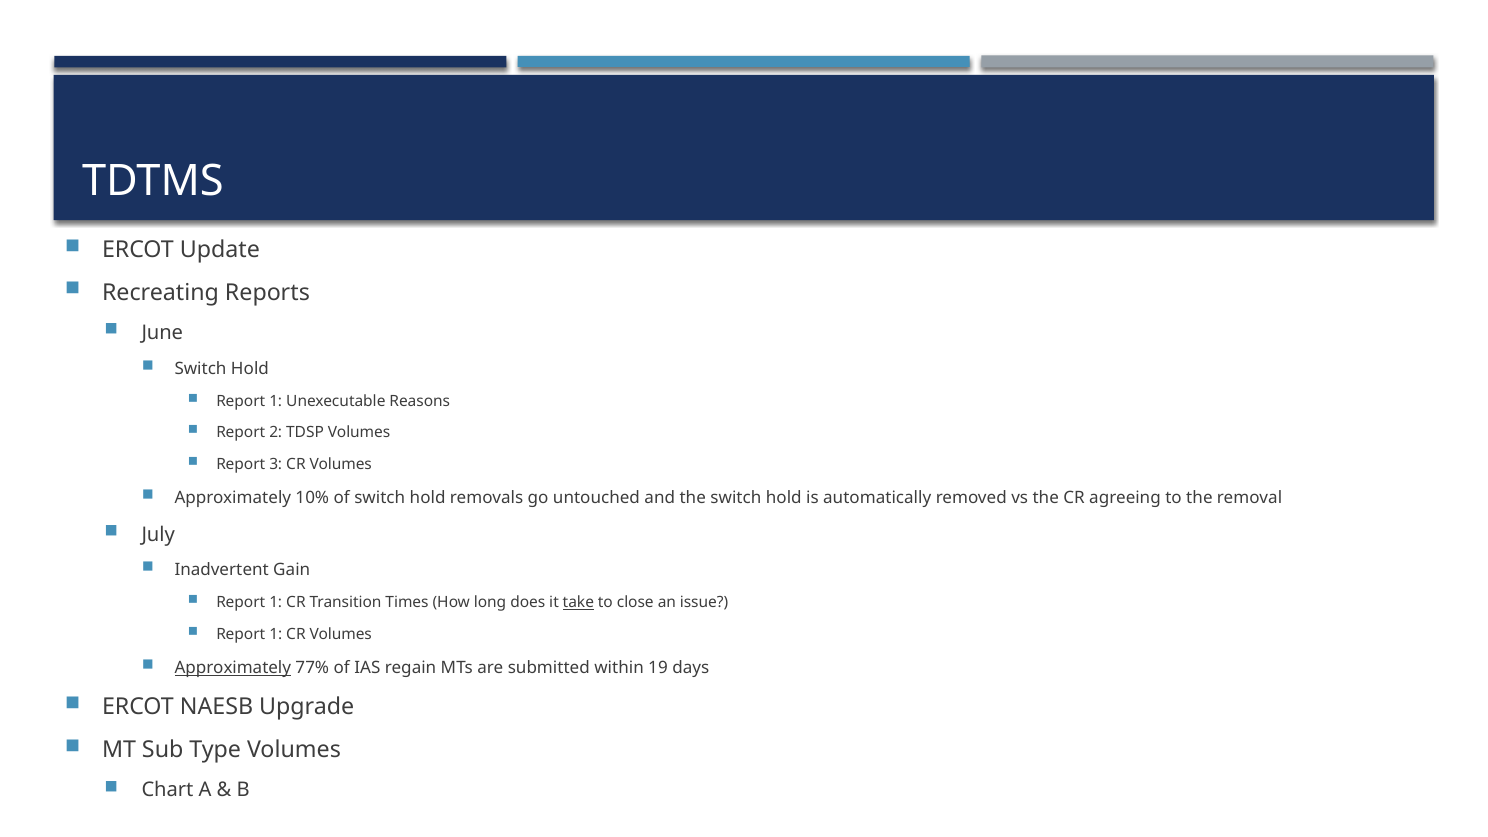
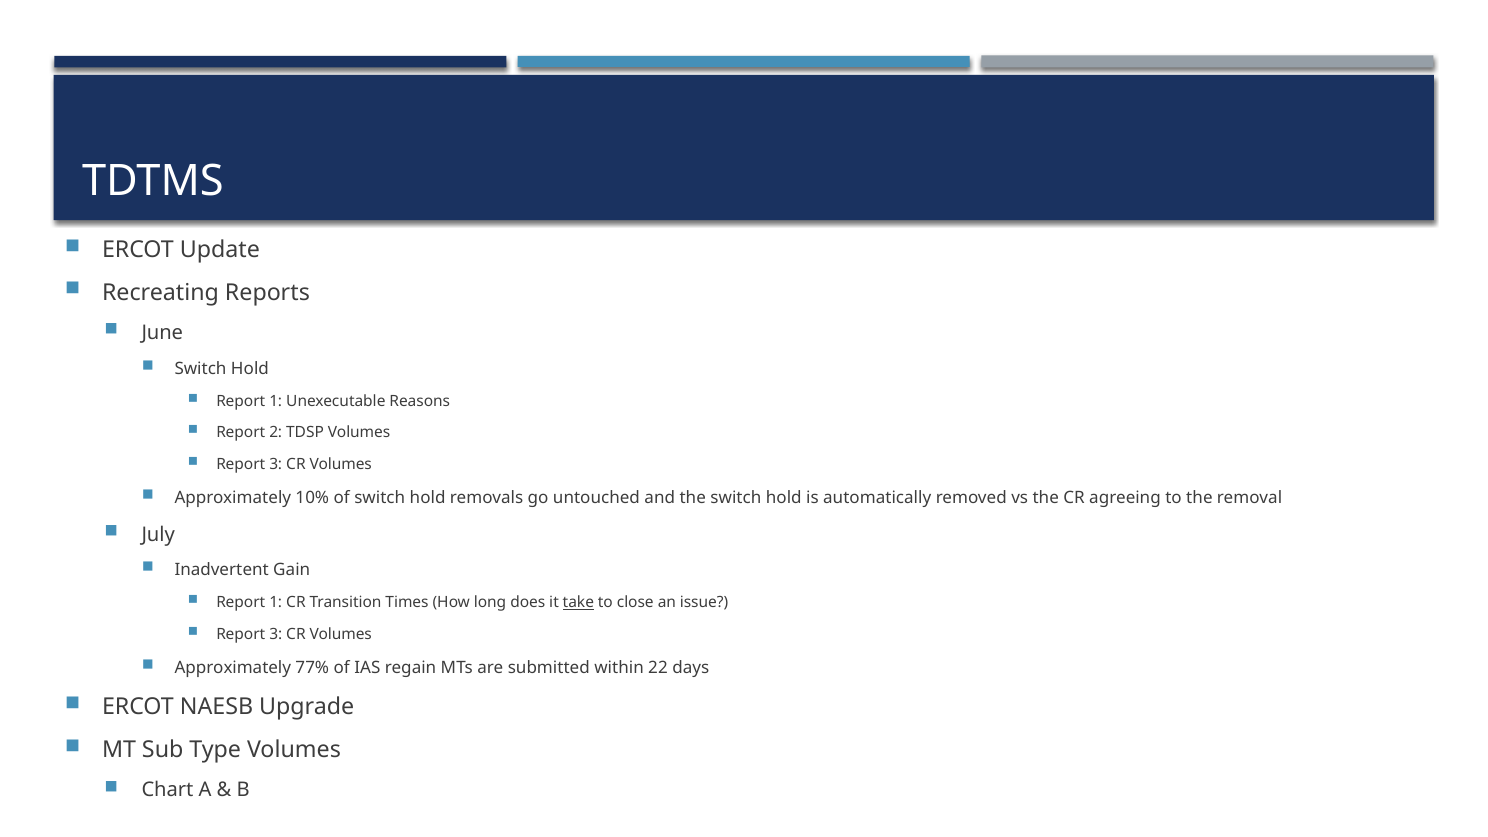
1: 1 -> 3 (276, 634)
Approximately underline: present -> none (233, 668)
19: 19 -> 22 (658, 668)
